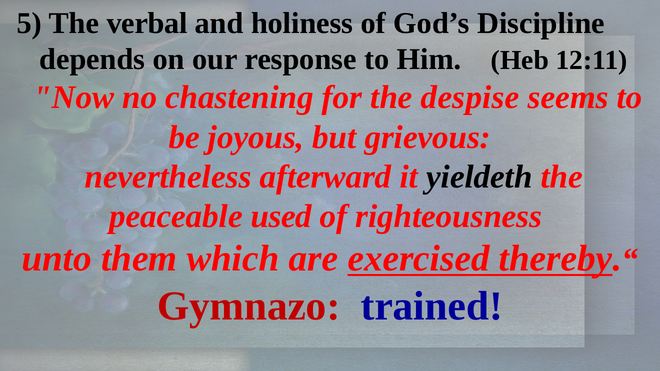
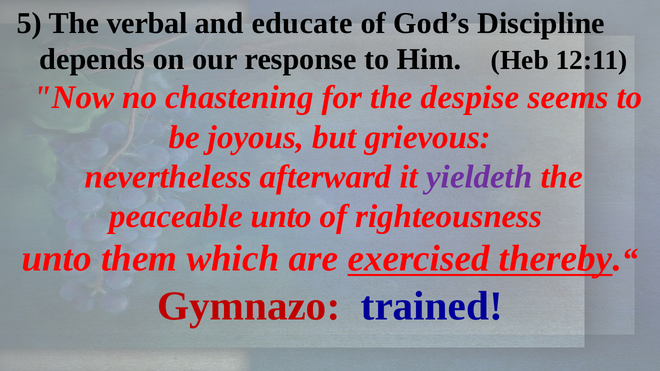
holiness: holiness -> educate (302, 23)
yieldeth colour: black -> purple (479, 177)
peaceable used: used -> unto (281, 216)
